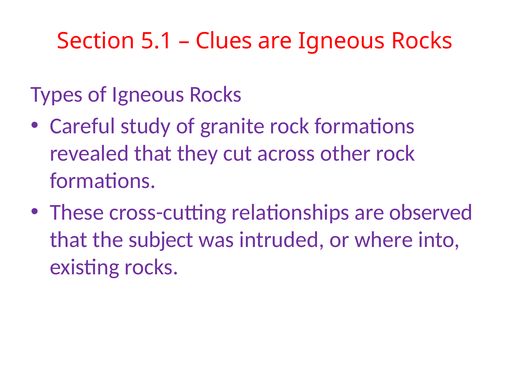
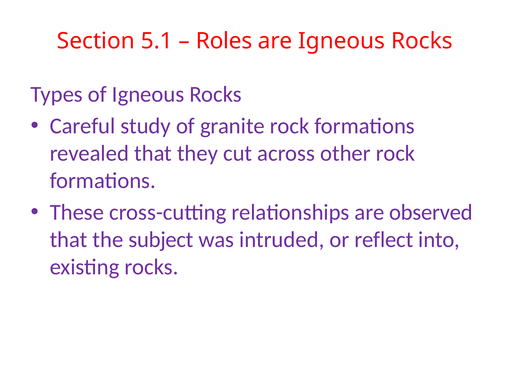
Clues: Clues -> Roles (224, 41)
where: where -> reflect (384, 239)
